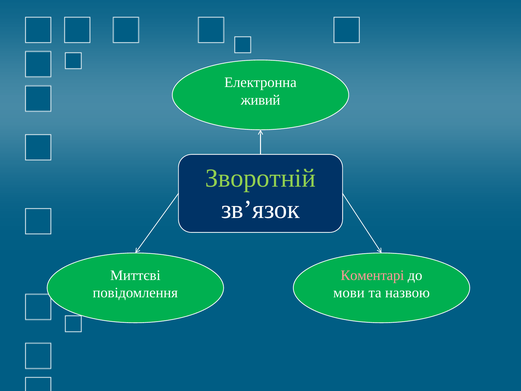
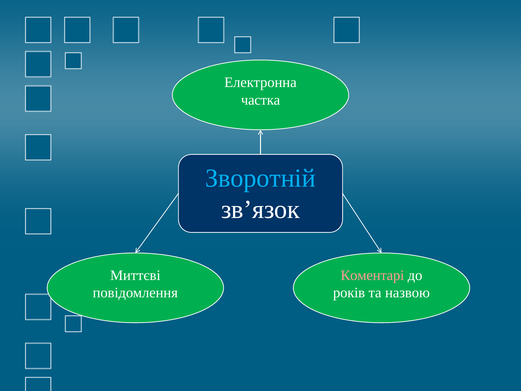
живий: живий -> частка (261, 100)
Зворотній colour: light green -> light blue (260, 178)
мови: мови -> років (349, 293)
